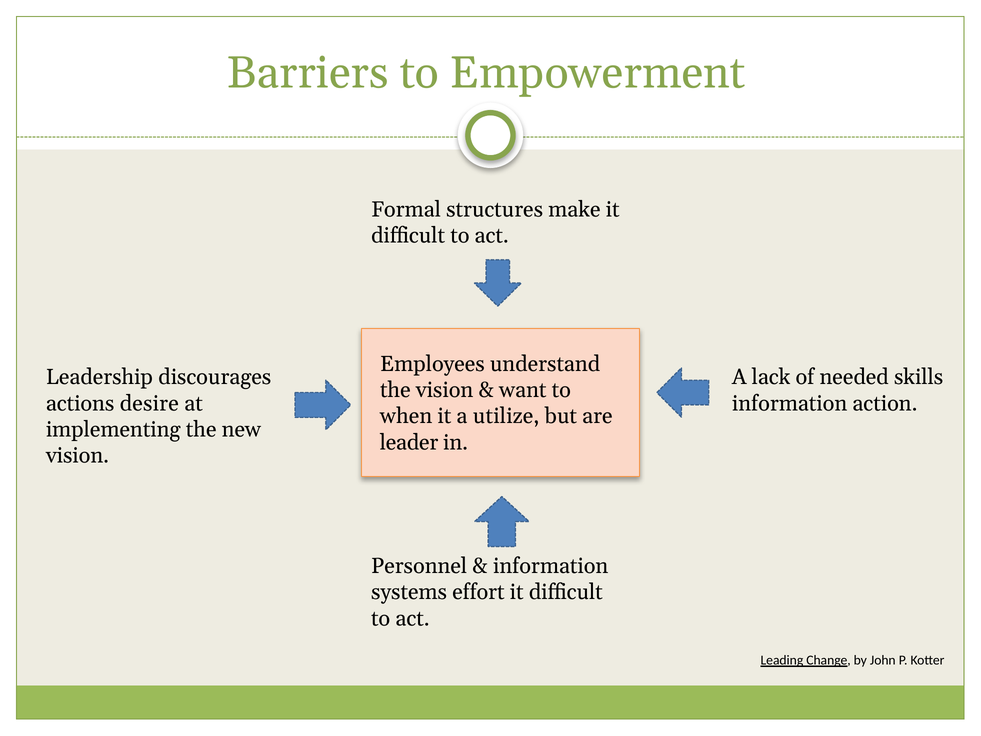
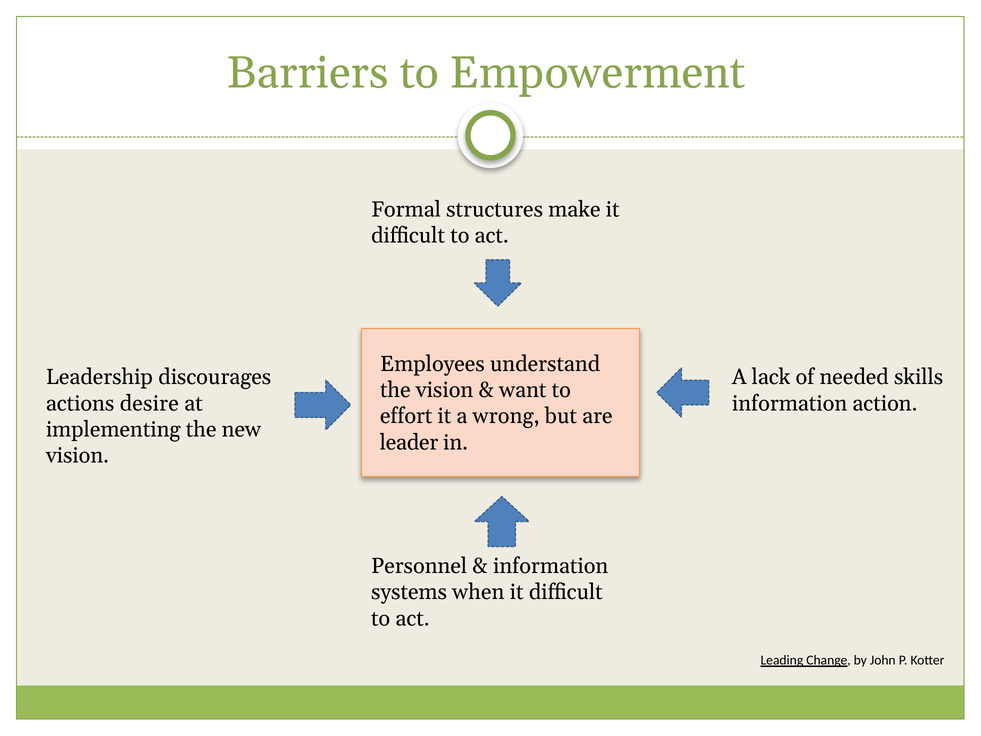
when: when -> effort (406, 416)
utilize: utilize -> wrong (506, 416)
effort: effort -> when (478, 592)
